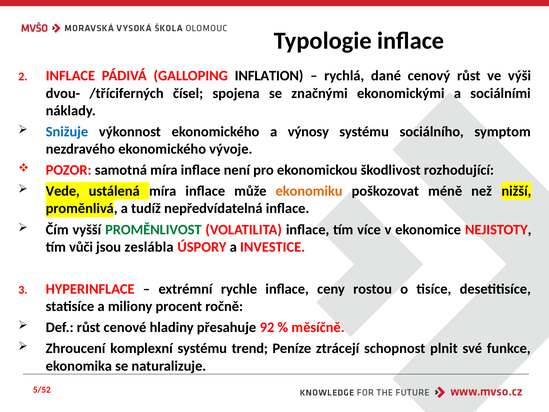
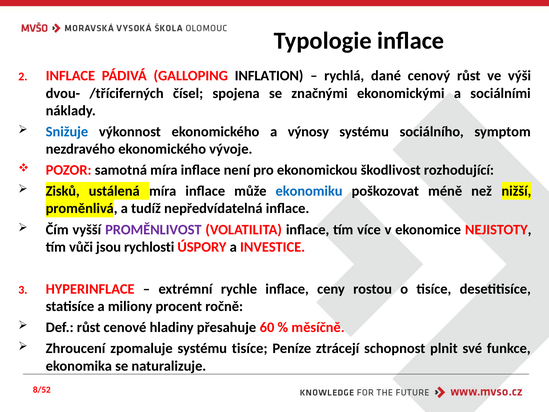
Vede: Vede -> Zisků (63, 191)
ekonomiku colour: orange -> blue (309, 191)
PROMĚNLIVOST colour: green -> purple (153, 229)
zeslábla: zeslábla -> rychlosti (149, 247)
92: 92 -> 60 (267, 327)
komplexní: komplexní -> zpomaluje (141, 348)
systému trend: trend -> tisíce (250, 348)
5/52: 5/52 -> 8/52 (42, 390)
